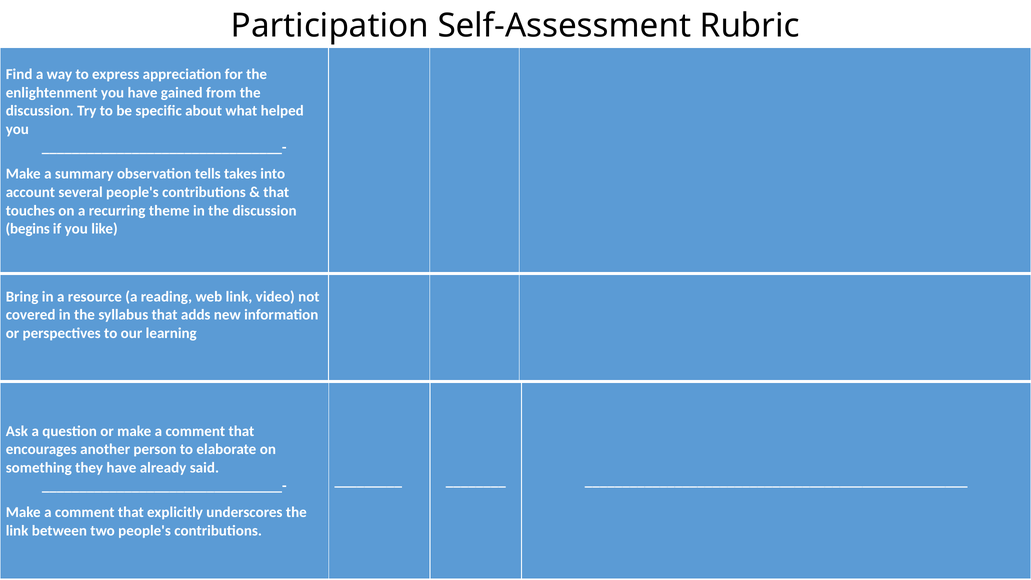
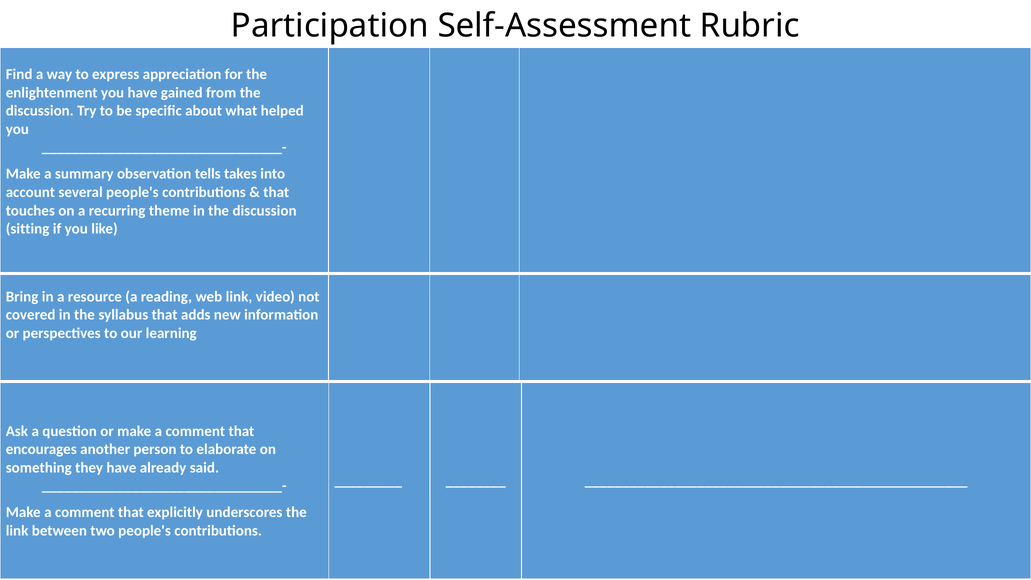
begins: begins -> sitting (28, 229)
